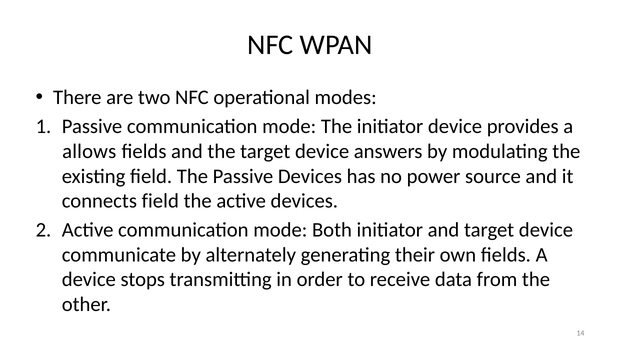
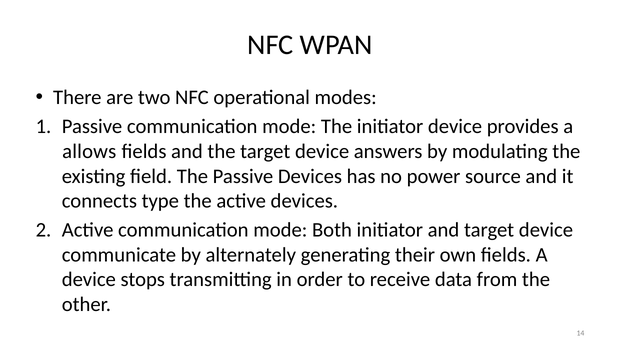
connects field: field -> type (160, 201)
